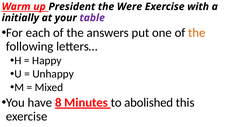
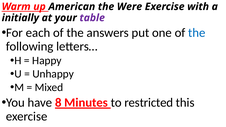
President: President -> American (72, 7)
the colour: orange -> blue (197, 33)
abolished: abolished -> restricted (149, 103)
